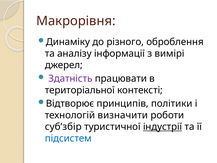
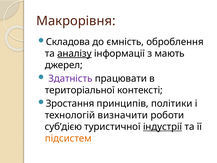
Динаміку: Динаміку -> Складова (68, 42)
різного: різного -> ємність (125, 42)
аналізу underline: none -> present (74, 53)
вимірі: вимірі -> мають (170, 53)
Відтворює: Відтворює -> Зростання (70, 103)
суб’збір: суб’збір -> суб’дією (63, 127)
підсистем colour: blue -> orange (68, 138)
